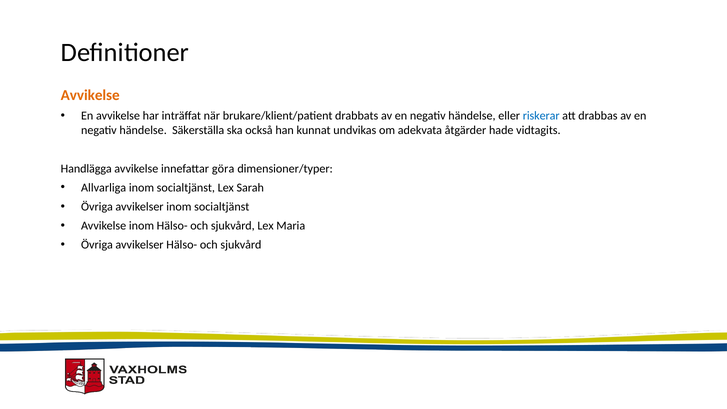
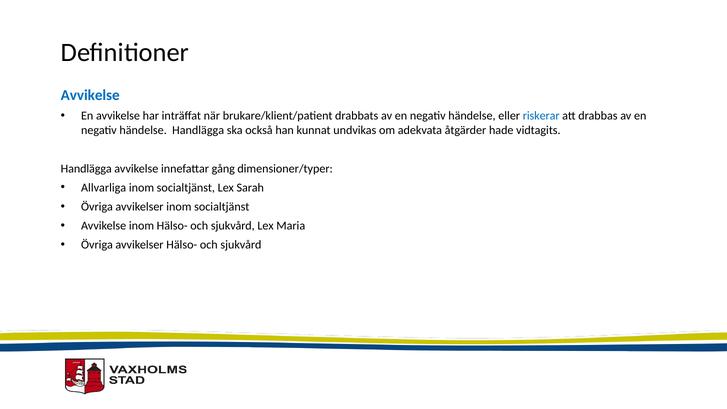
Avvikelse colour: orange -> blue (90, 95)
händelse Säkerställa: Säkerställa -> Handlägga (198, 130)
göra: göra -> gång (223, 169)
